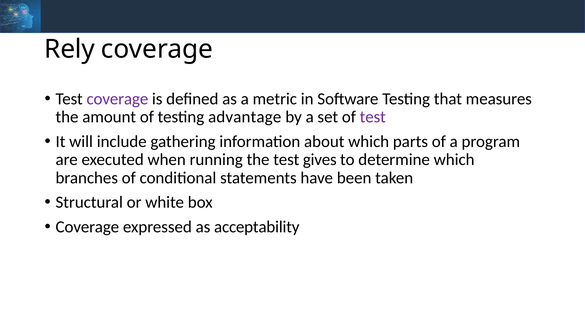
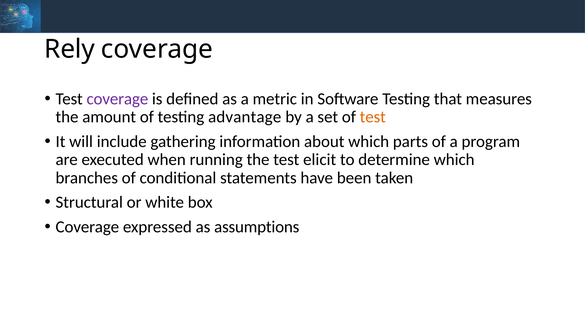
test colour: purple -> orange (373, 117)
gives: gives -> elicit (320, 160)
acceptability: acceptability -> assumptions (257, 227)
